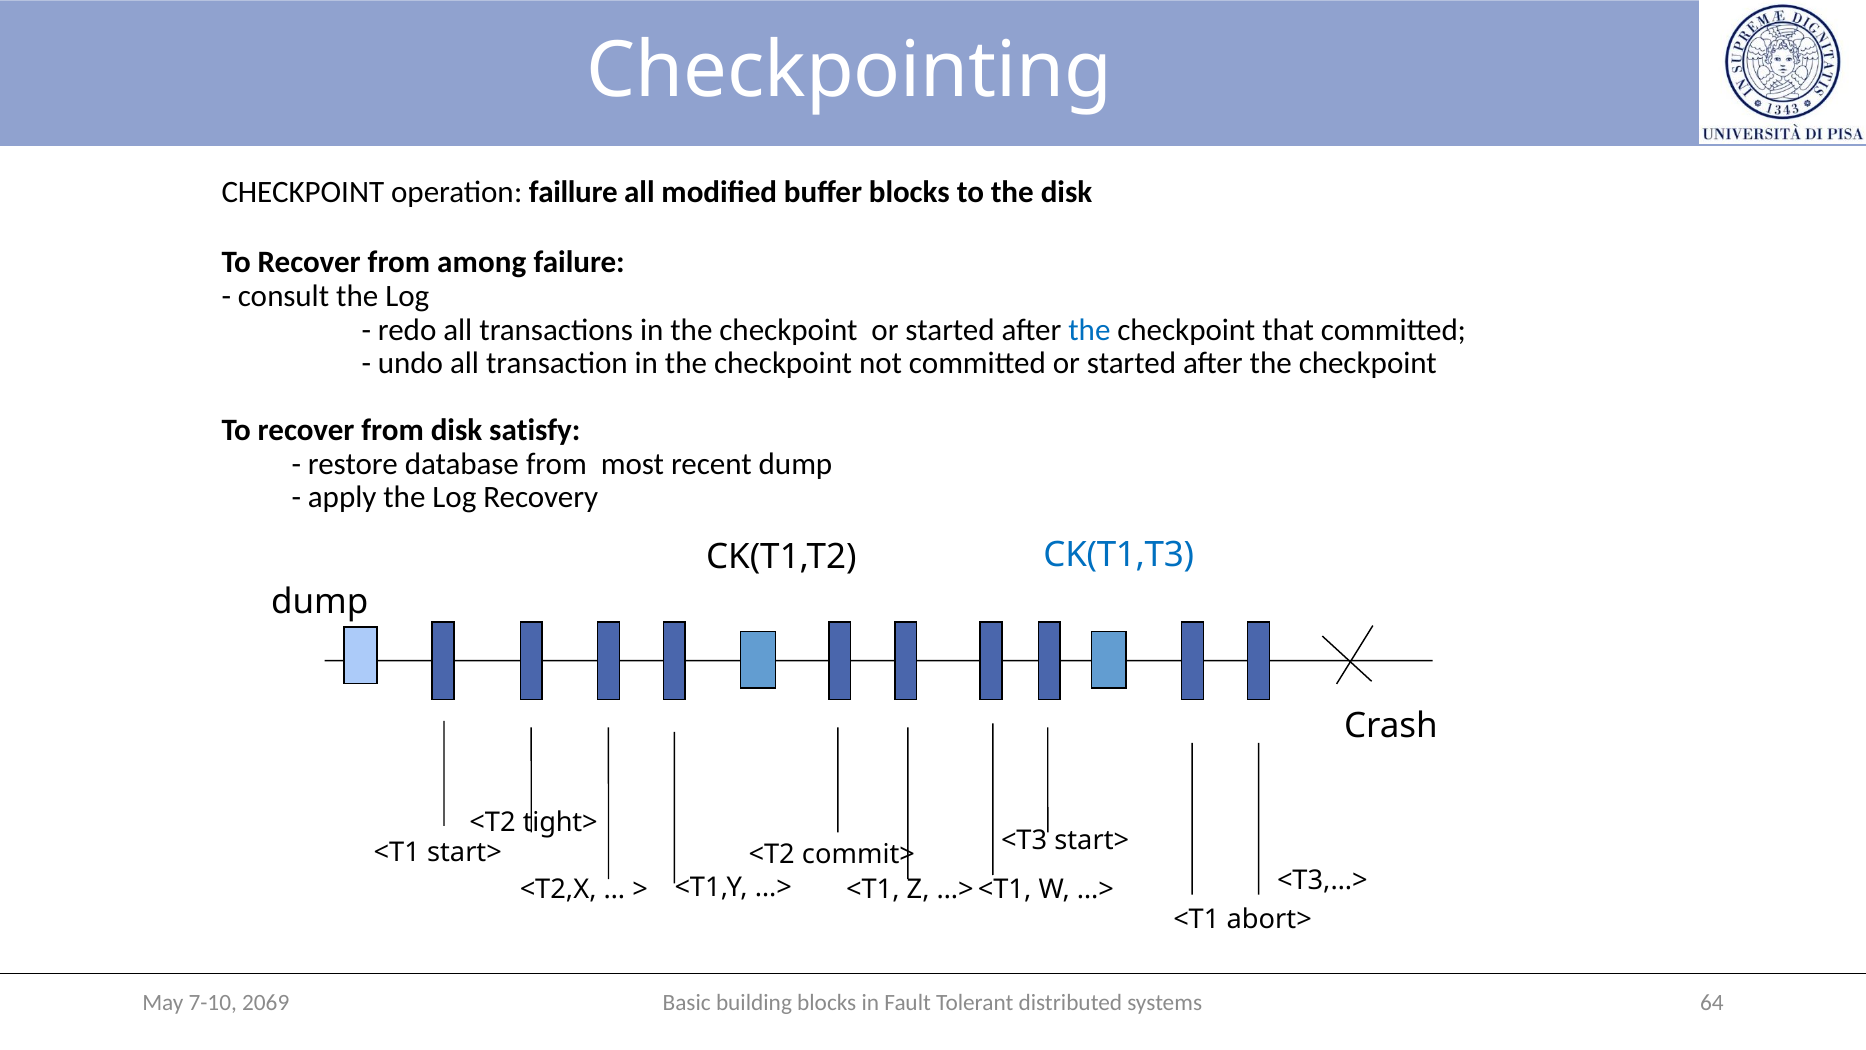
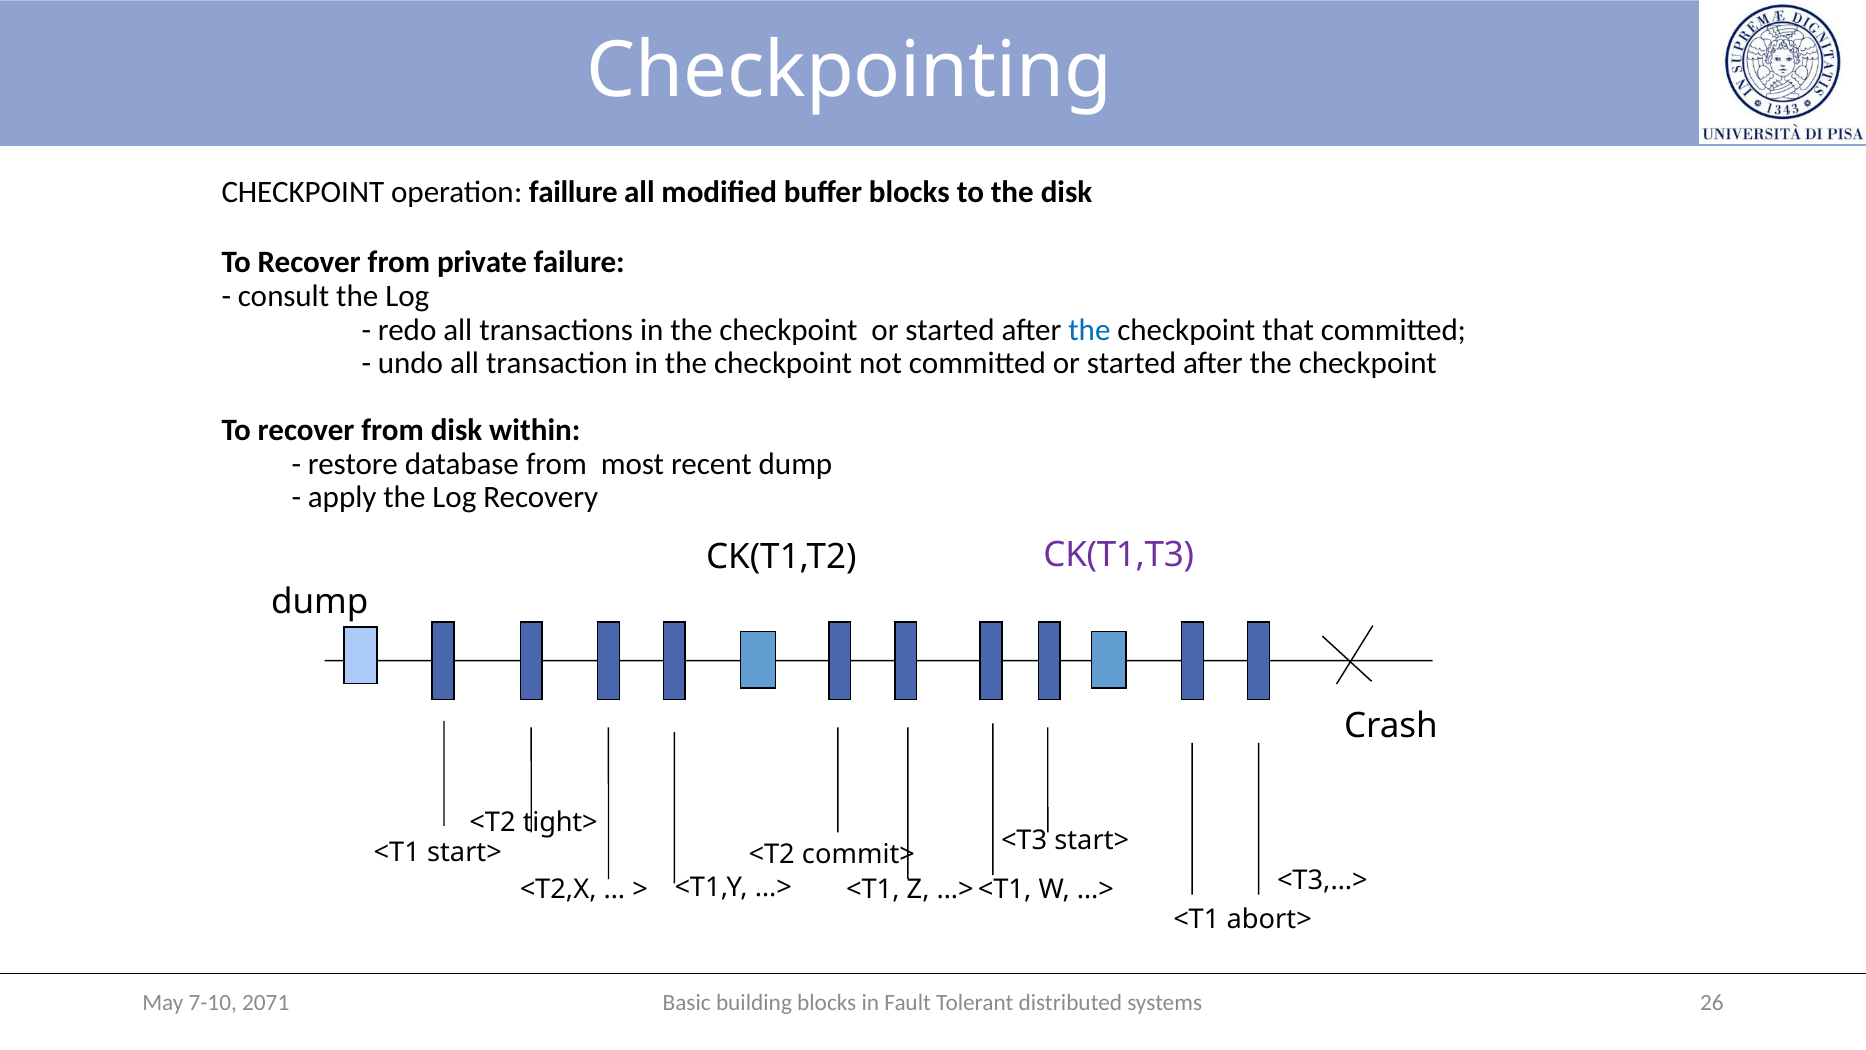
among: among -> private (482, 263)
satisfy: satisfy -> within (535, 430)
CK(T1,T3 colour: blue -> purple (1119, 555)
64: 64 -> 26 (1712, 1002)
2069: 2069 -> 2071 (266, 1002)
